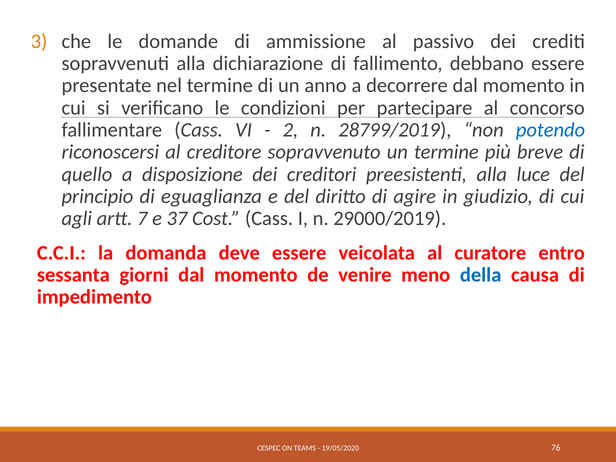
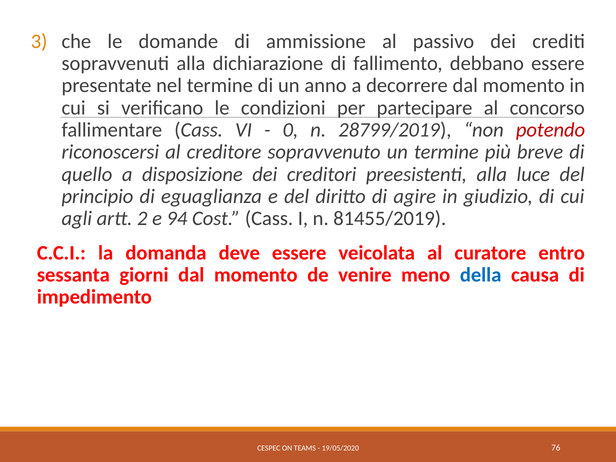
2: 2 -> 0 (290, 130)
potendo colour: blue -> red (551, 130)
7: 7 -> 2 (142, 219)
37: 37 -> 94 (177, 219)
29000/2019: 29000/2019 -> 81455/2019 (390, 219)
